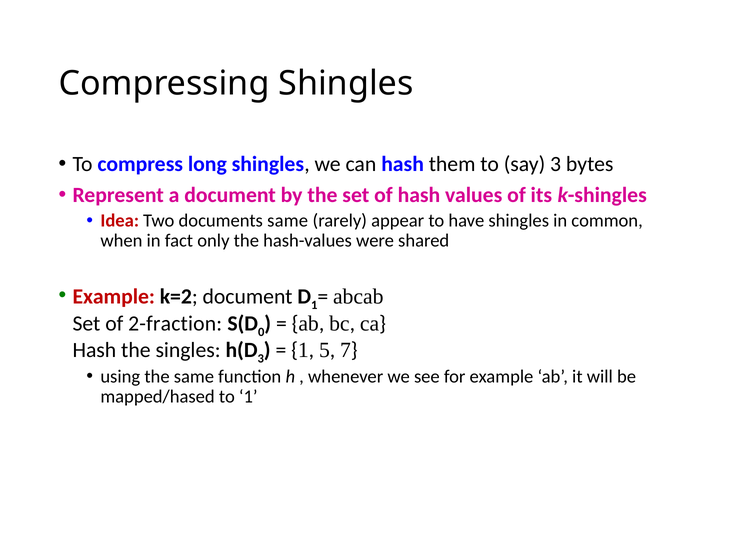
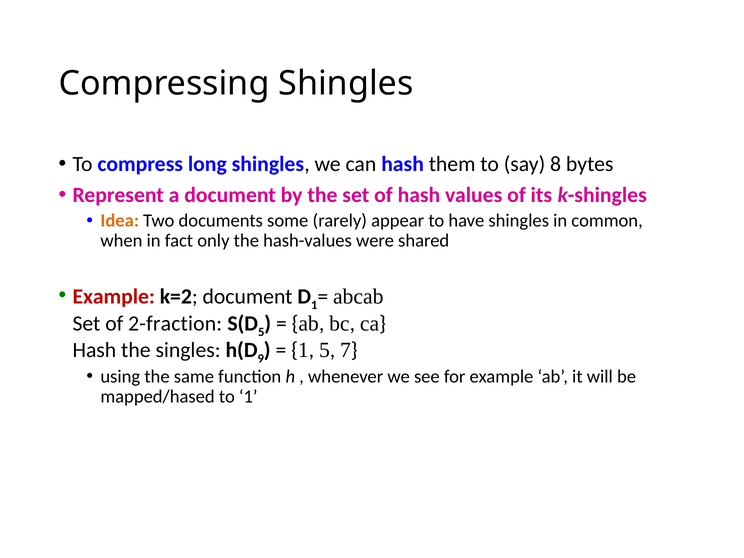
say 3: 3 -> 8 (556, 164)
Idea colour: red -> orange (120, 221)
documents same: same -> some (288, 221)
0: 0 -> 5 (261, 332)
3: 3 -> 9 (261, 358)
